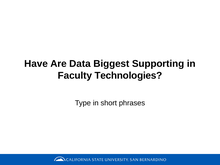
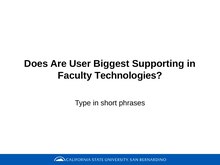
Have: Have -> Does (36, 64)
Data: Data -> User (80, 64)
